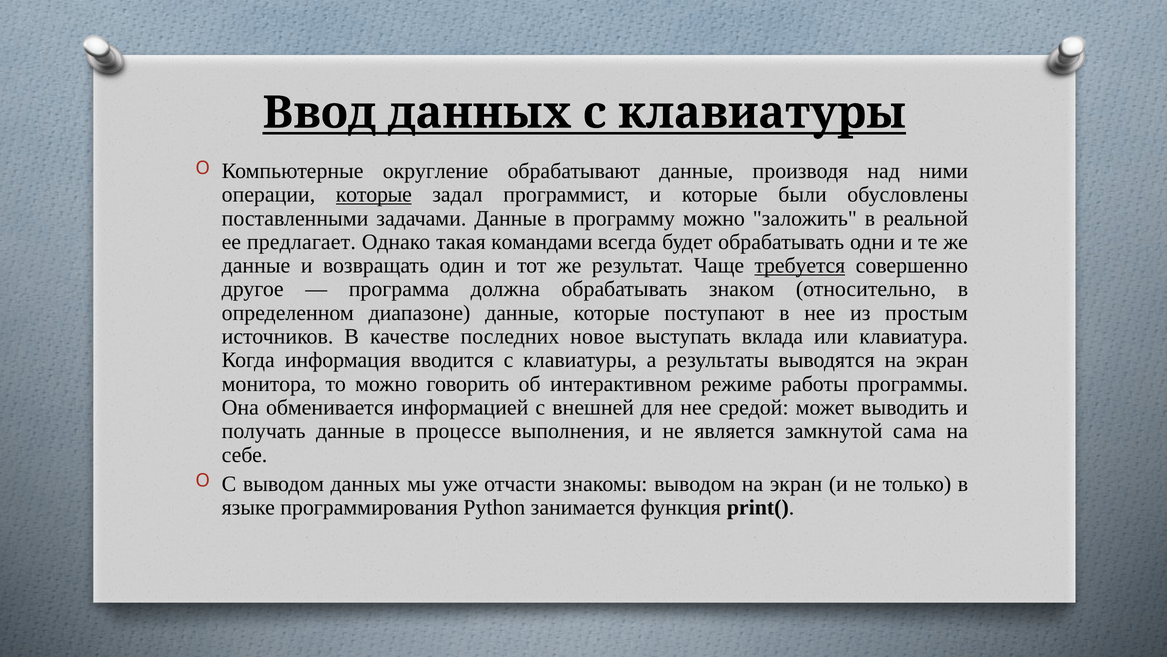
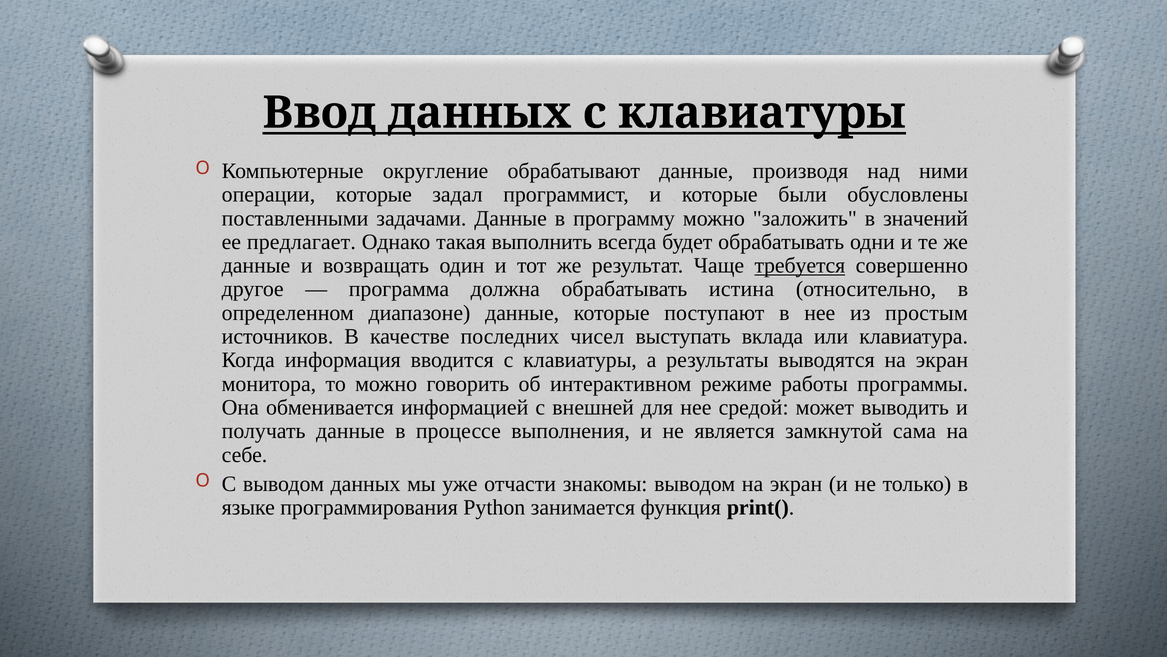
которые underline: present -> none (374, 194)
реальной: реальной -> значений (926, 218)
командами: командами -> выполнить (542, 242)
знаком: знаком -> истина (742, 289)
новое: новое -> чисел (597, 336)
